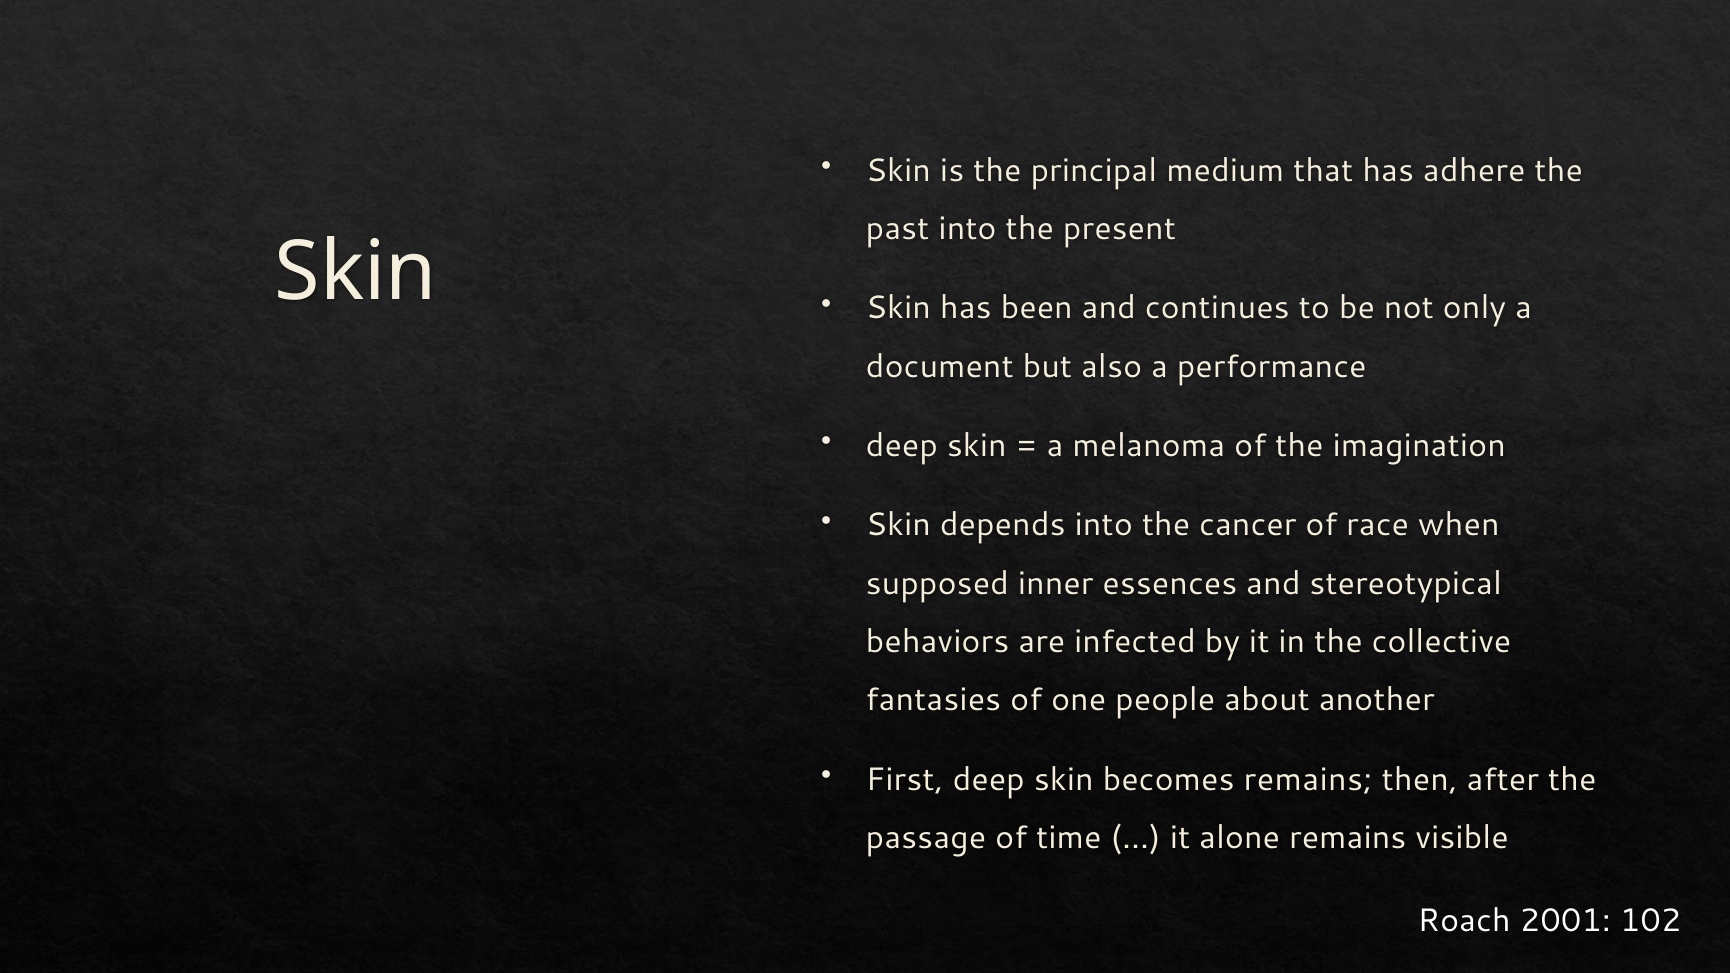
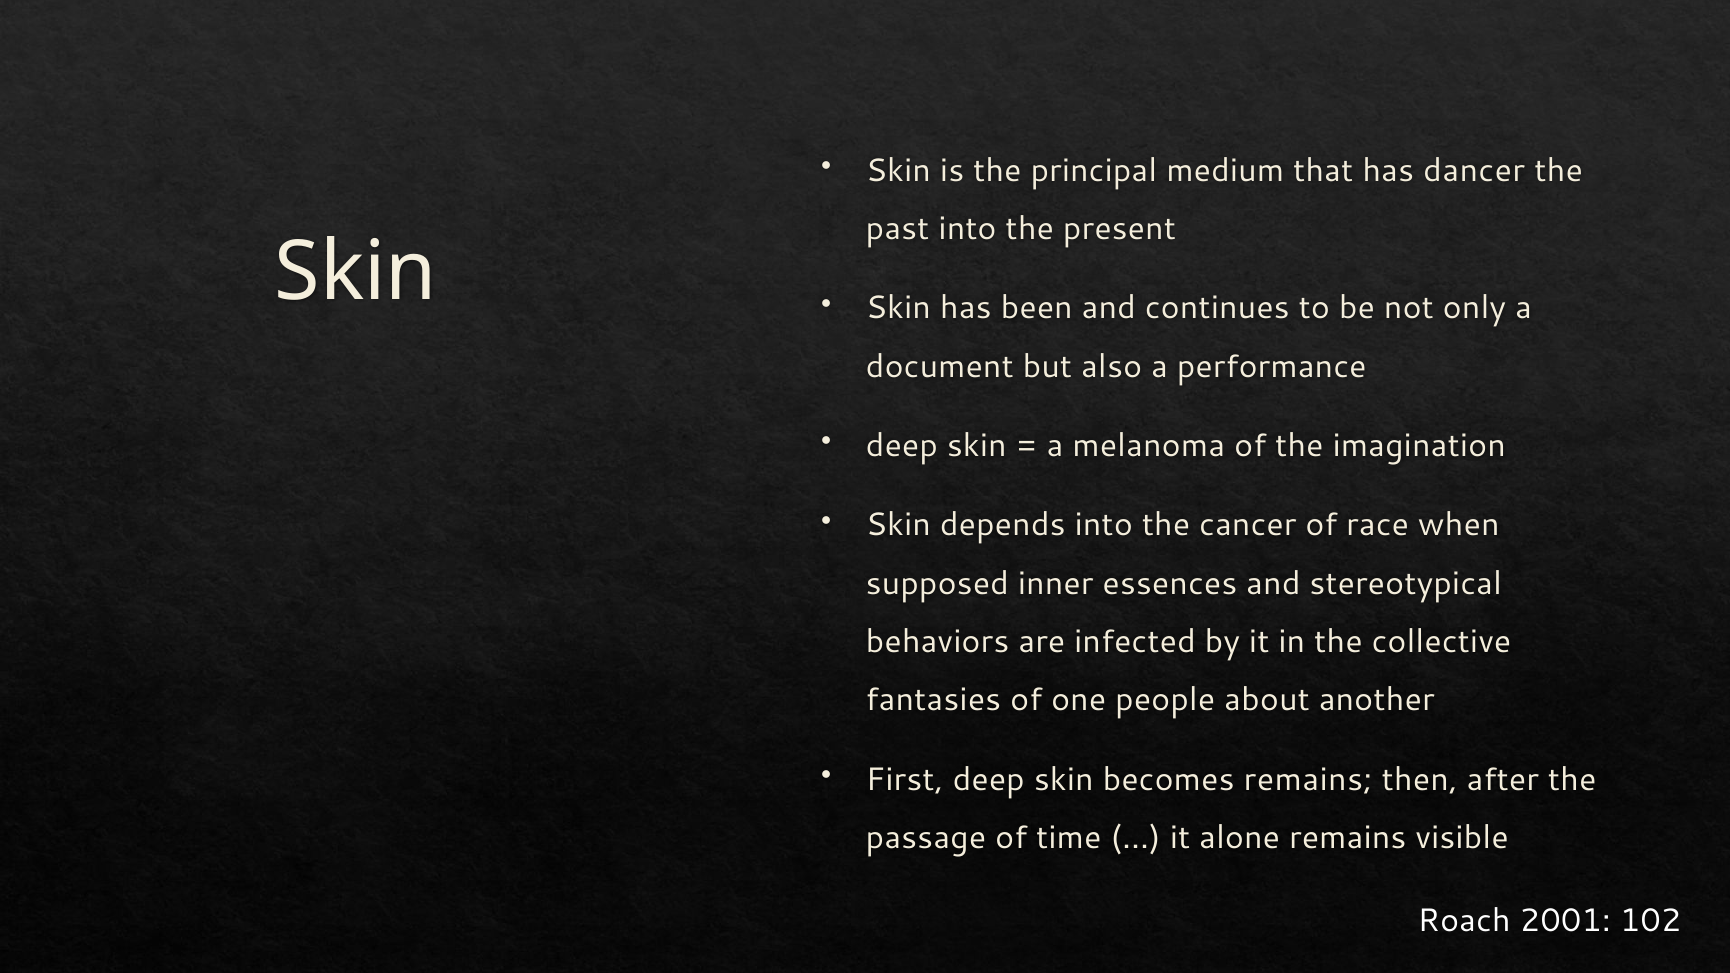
adhere: adhere -> dancer (1474, 171)
